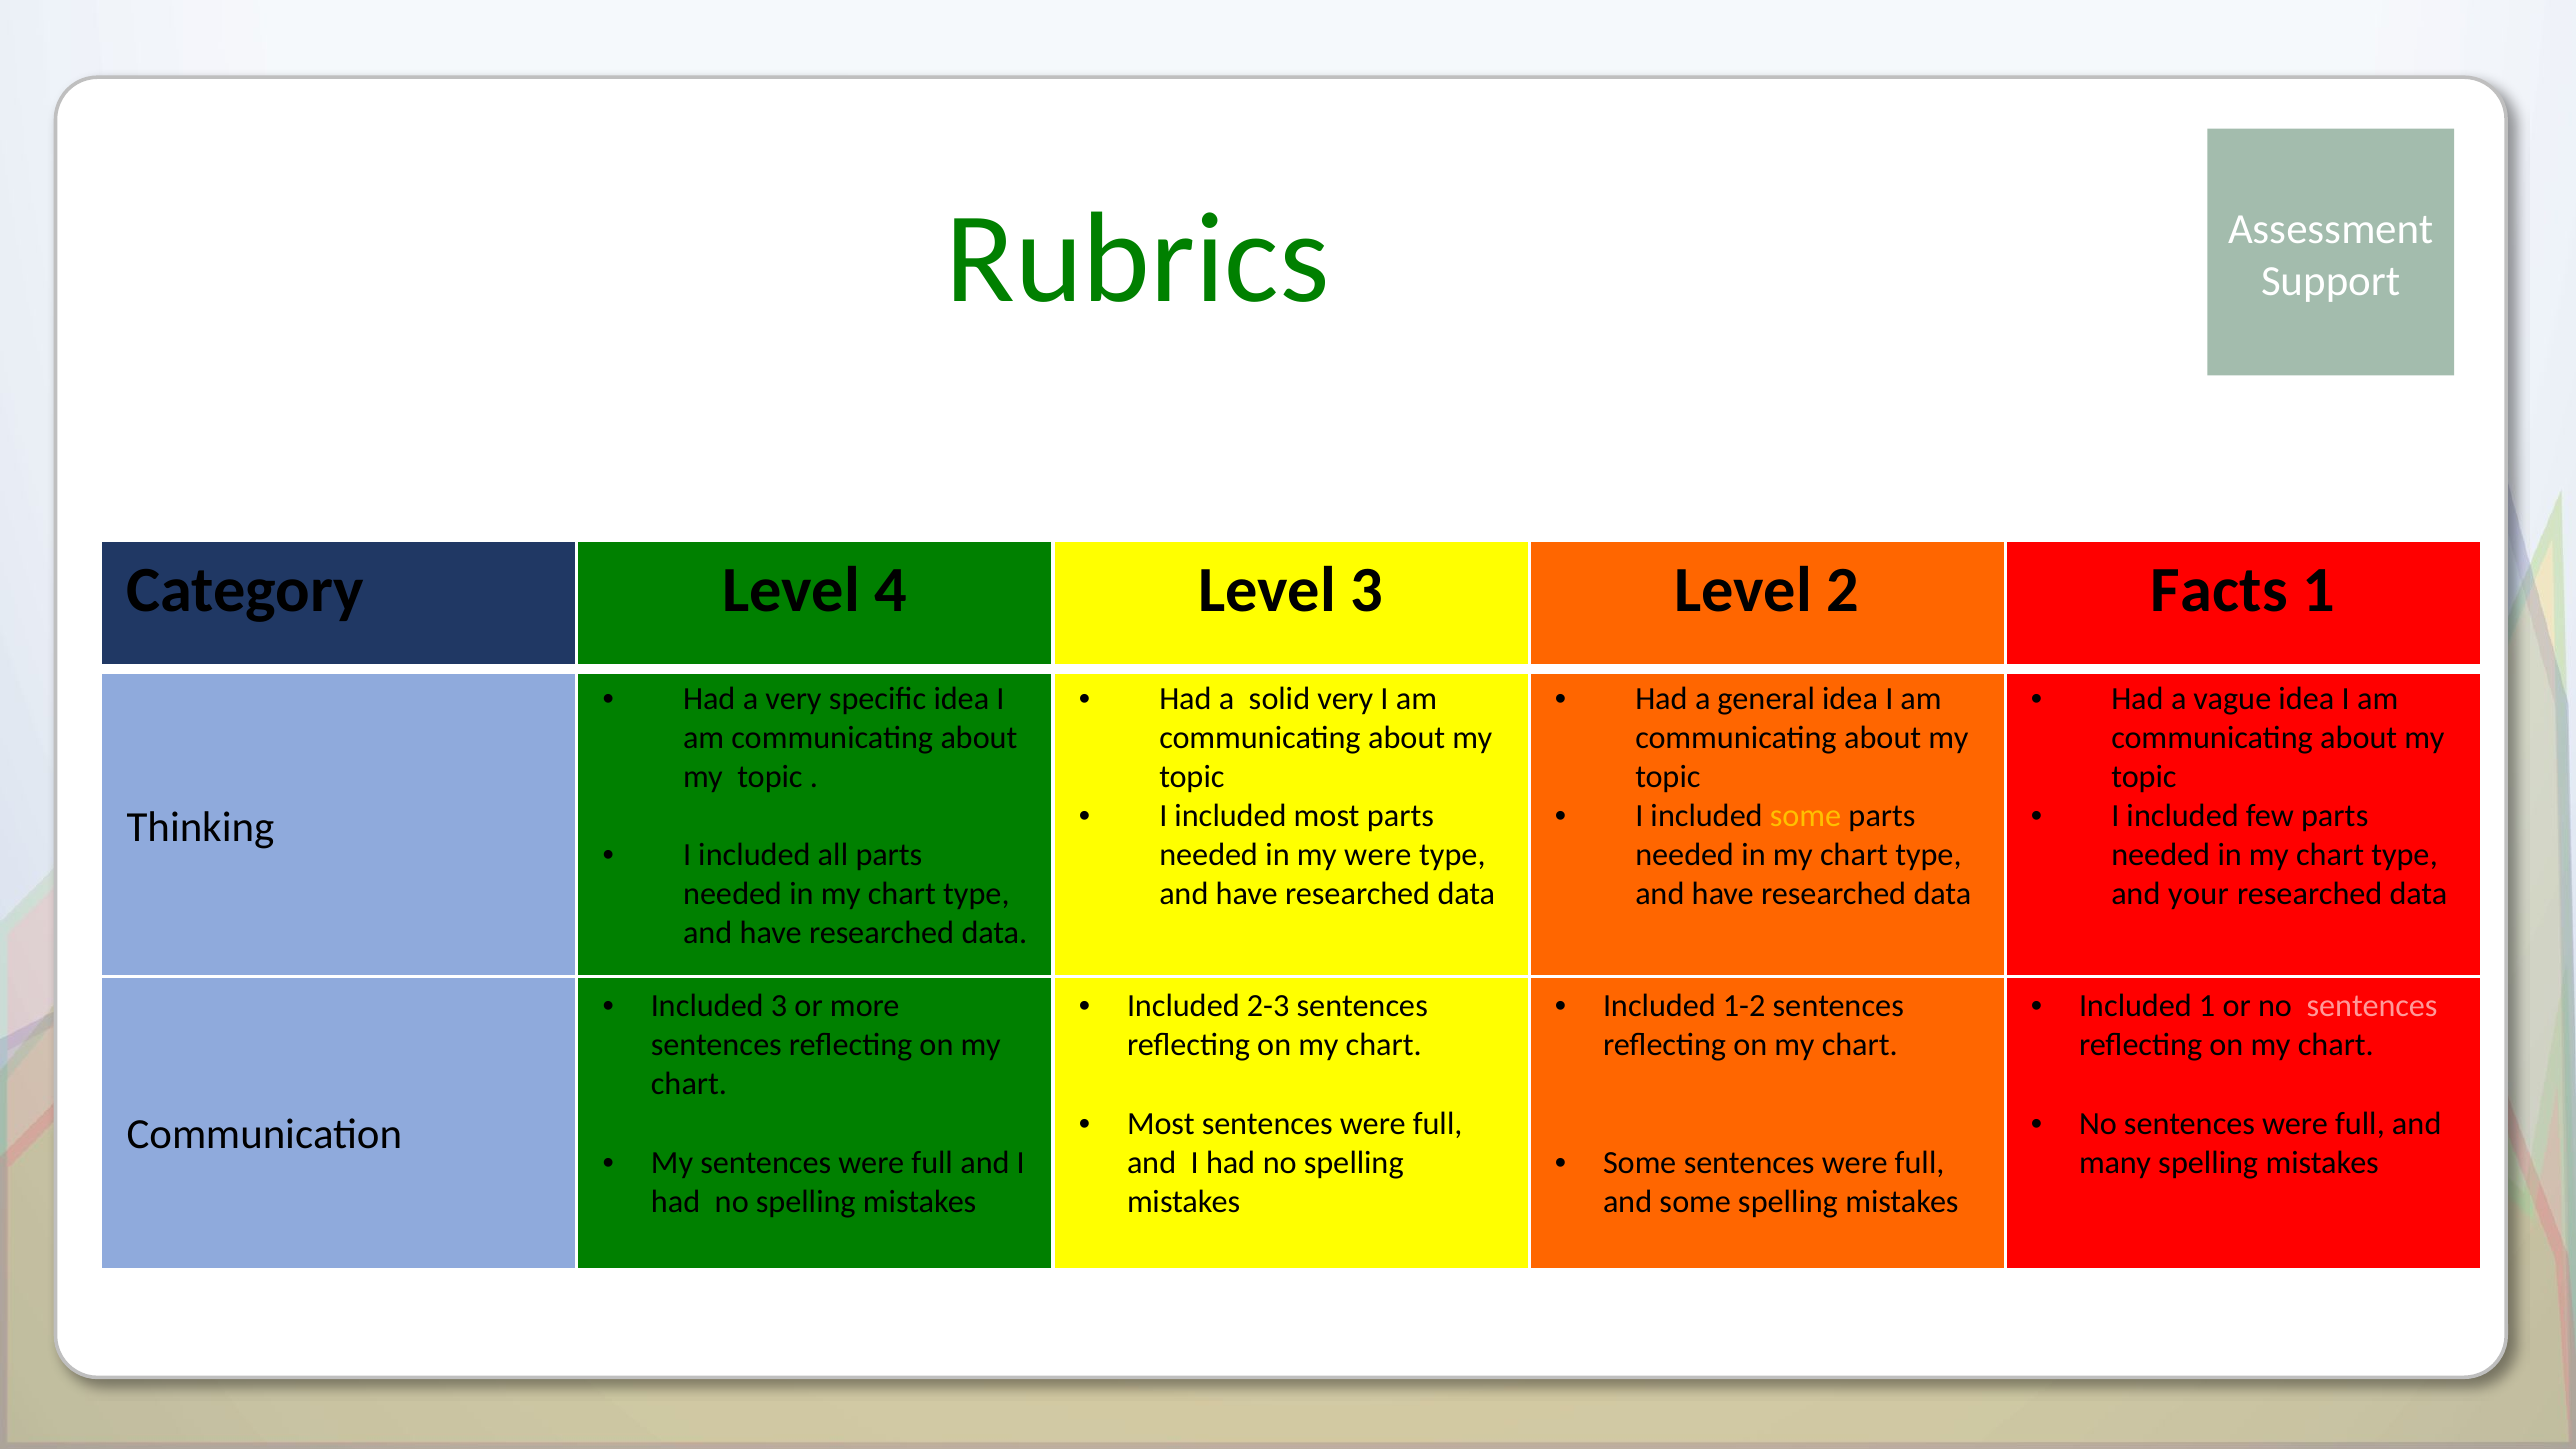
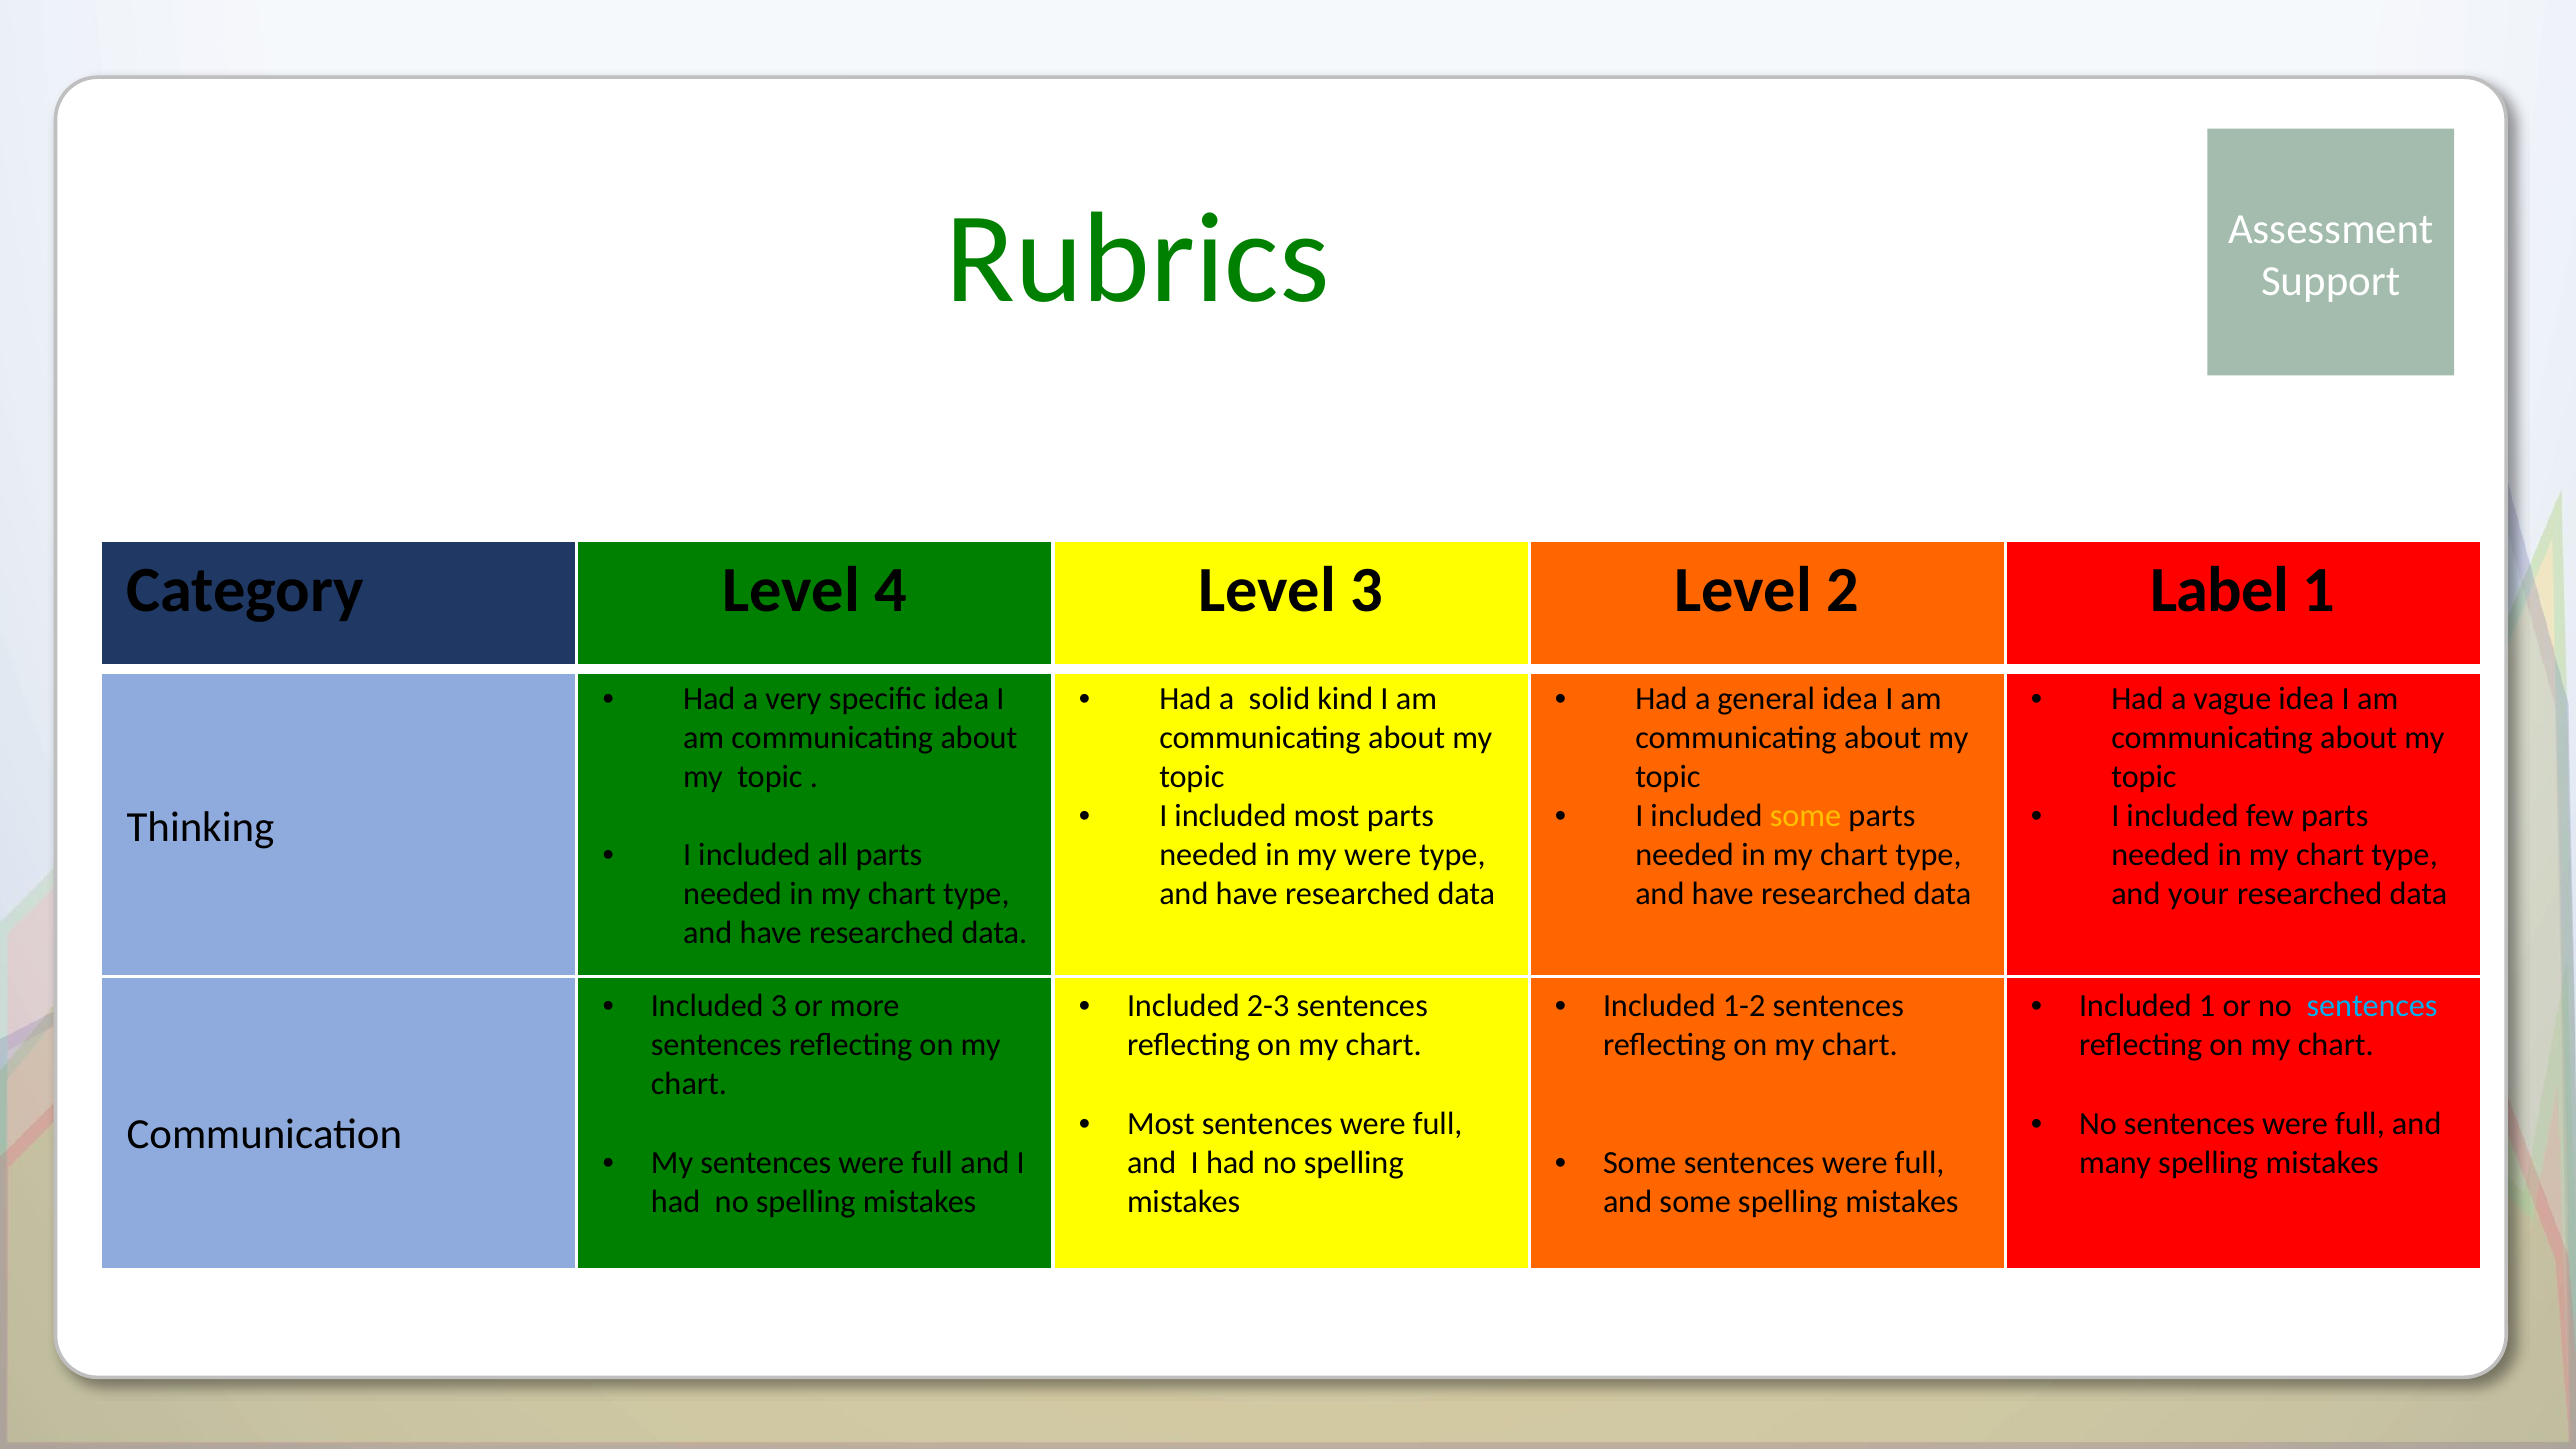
Facts: Facts -> Label (2220, 590)
solid very: very -> kind (1345, 698)
sentences colour: pink -> light blue (2372, 1006)
